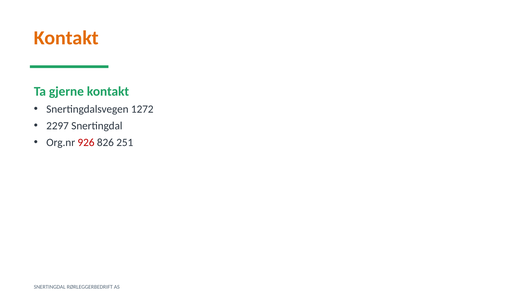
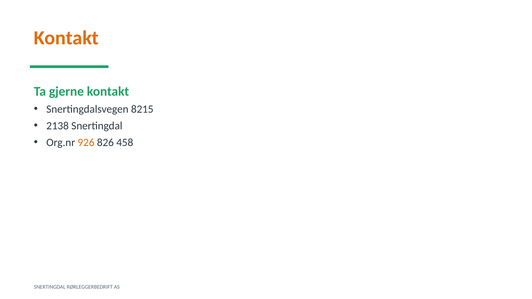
1272: 1272 -> 8215 (142, 109)
2297: 2297 -> 2138 (58, 126)
926 colour: red -> orange (86, 143)
251: 251 -> 458 (125, 143)
